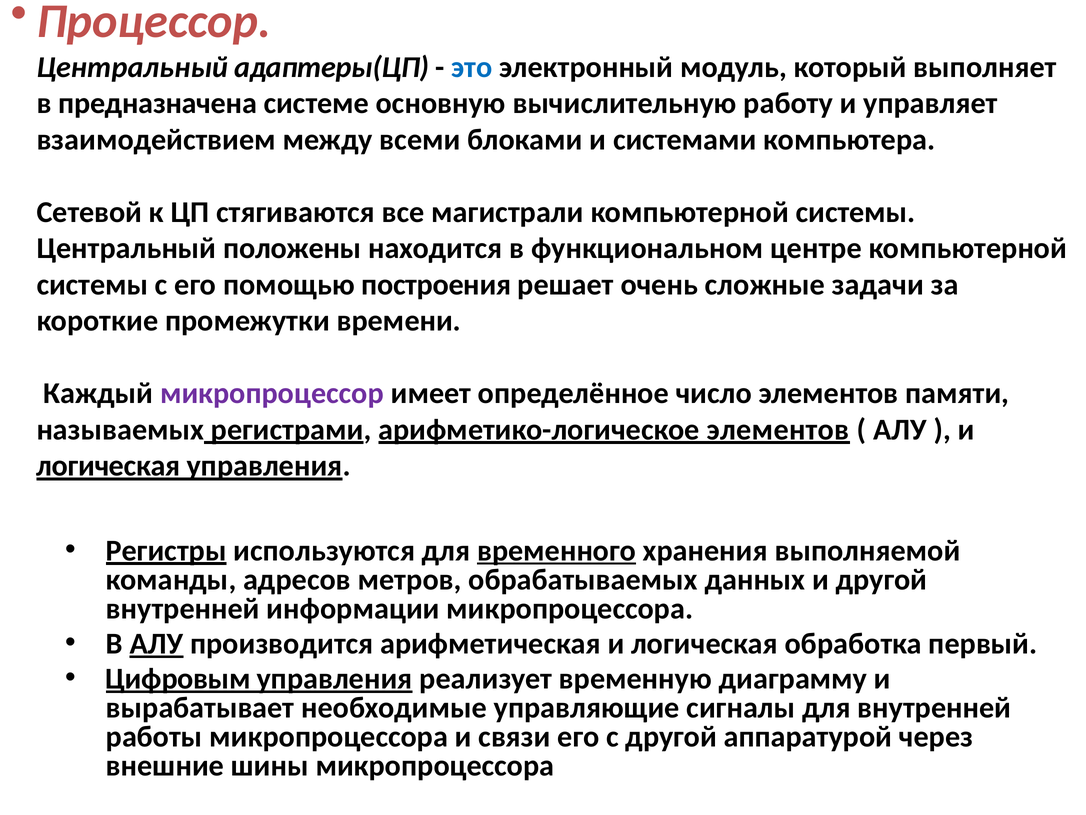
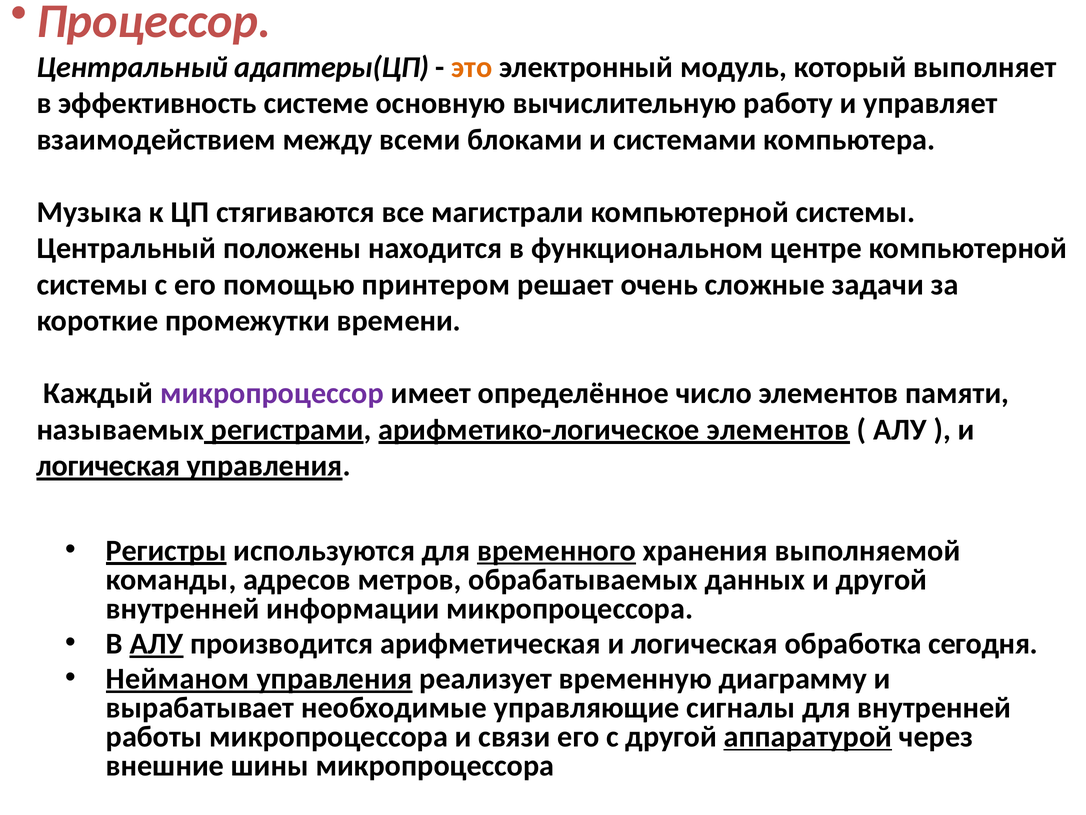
это colour: blue -> orange (472, 67)
предназначена: предназначена -> эффективность (157, 103)
Сетевой: Сетевой -> Музыка (89, 212)
построения: построения -> принтером (436, 284)
первый: первый -> сегодня (983, 643)
Цифровым: Цифровым -> Нейманом (178, 678)
аппаратурой underline: none -> present (808, 736)
